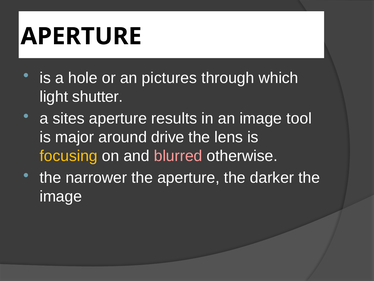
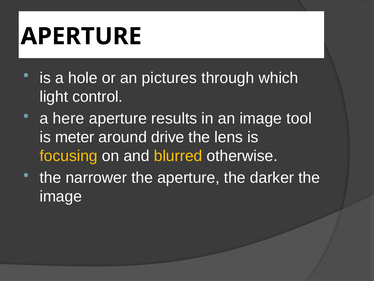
shutter: shutter -> control (98, 96)
sites: sites -> here (68, 118)
major: major -> meter (75, 137)
blurred colour: pink -> yellow (178, 156)
